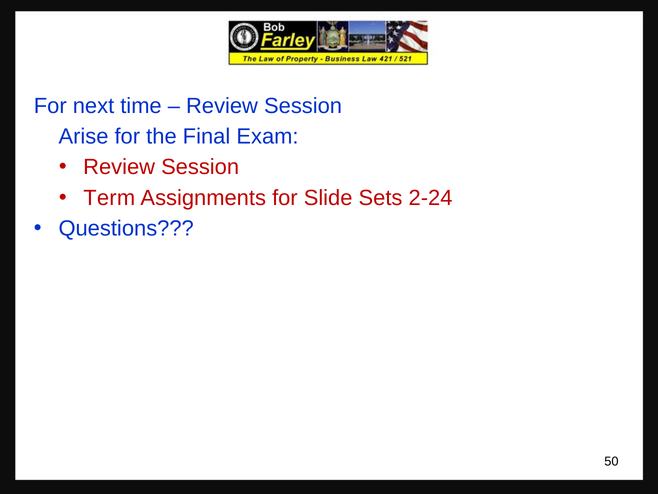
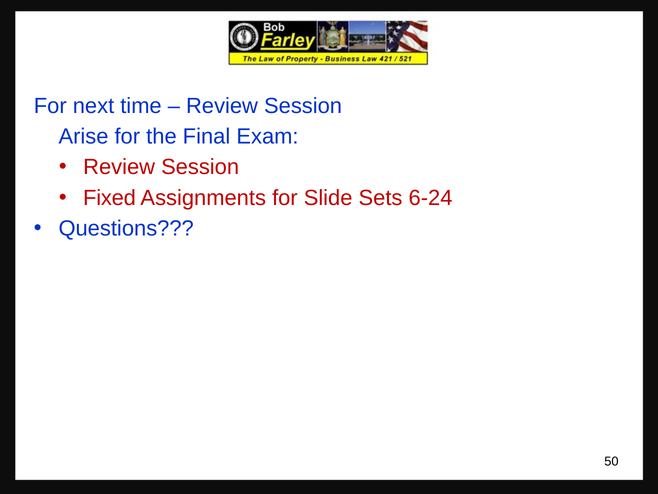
Term: Term -> Fixed (109, 198)
2-24: 2-24 -> 6-24 (431, 198)
